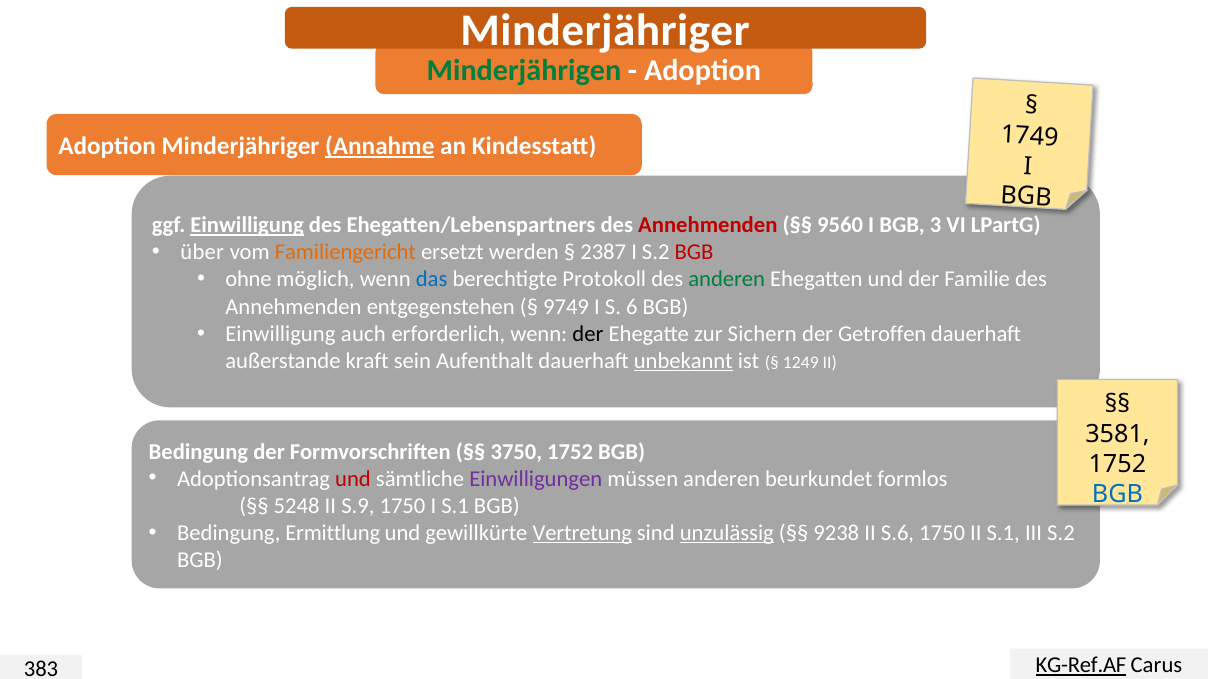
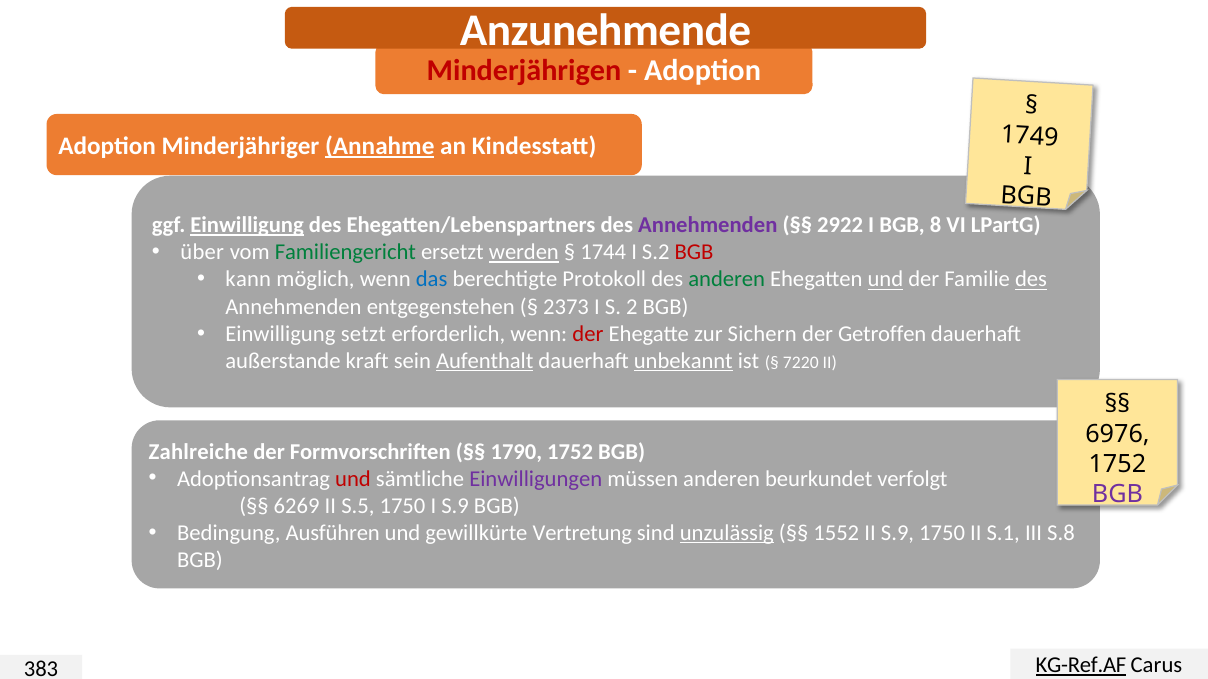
Minderjähriger: Minderjähriger -> Anzunehmende (606, 31)
Minderjährigen colour: green -> red (524, 71)
Annehmenden colour: red -> purple (708, 225)
9560: 9560 -> 2922 (840, 225)
3: 3 -> 8 (936, 225)
Familiengericht colour: orange -> green (345, 253)
werden underline: none -> present (524, 253)
2387: 2387 -> 1744 (603, 253)
ohne: ohne -> kann (248, 280)
und underline: none -> present (885, 280)
des underline: none -> present (1031, 280)
9749: 9749 -> 2373 (566, 307)
6: 6 -> 2 (632, 307)
auch: auch -> setzt (363, 334)
der colour: black -> red (588, 334)
Aufenthalt underline: none -> present (485, 361)
1249: 1249 -> 7220 (801, 363)
3581: 3581 -> 6976 (1117, 434)
Bedingung: Bedingung -> Zahlreiche (198, 452)
3750: 3750 -> 1790 (516, 452)
formlos: formlos -> verfolgt (912, 479)
BGB colour: blue -> purple (1117, 495)
5248: 5248 -> 6269 (297, 506)
S.9: S.9 -> S.5 (358, 506)
I S.1: S.1 -> S.9 (455, 506)
Ermittlung: Ermittlung -> Ausführen (333, 533)
Vertretung underline: present -> none (582, 533)
9238: 9238 -> 1552 (836, 533)
II S.6: S.6 -> S.9 (898, 533)
III S.2: S.2 -> S.8 (1061, 533)
